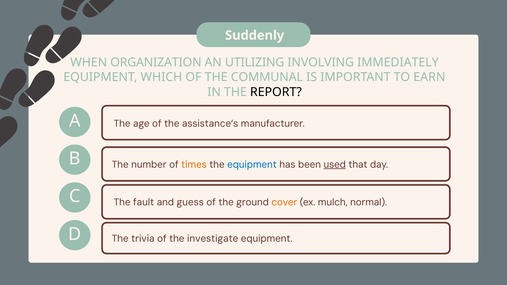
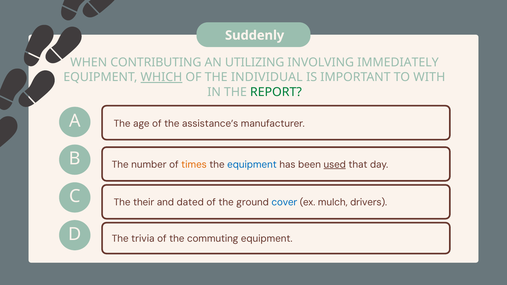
ORGANIZATION: ORGANIZATION -> CONTRIBUTING (156, 62)
WHICH underline: none -> present (161, 77)
COMMUNAL: COMMUNAL -> INDIVIDUAL (267, 77)
EARN: EARN -> WITH (429, 77)
REPORT colour: black -> green (276, 92)
fault: fault -> their (144, 203)
guess: guess -> dated (190, 203)
cover colour: orange -> blue (284, 203)
normal: normal -> drivers (369, 203)
investigate: investigate -> commuting (213, 239)
